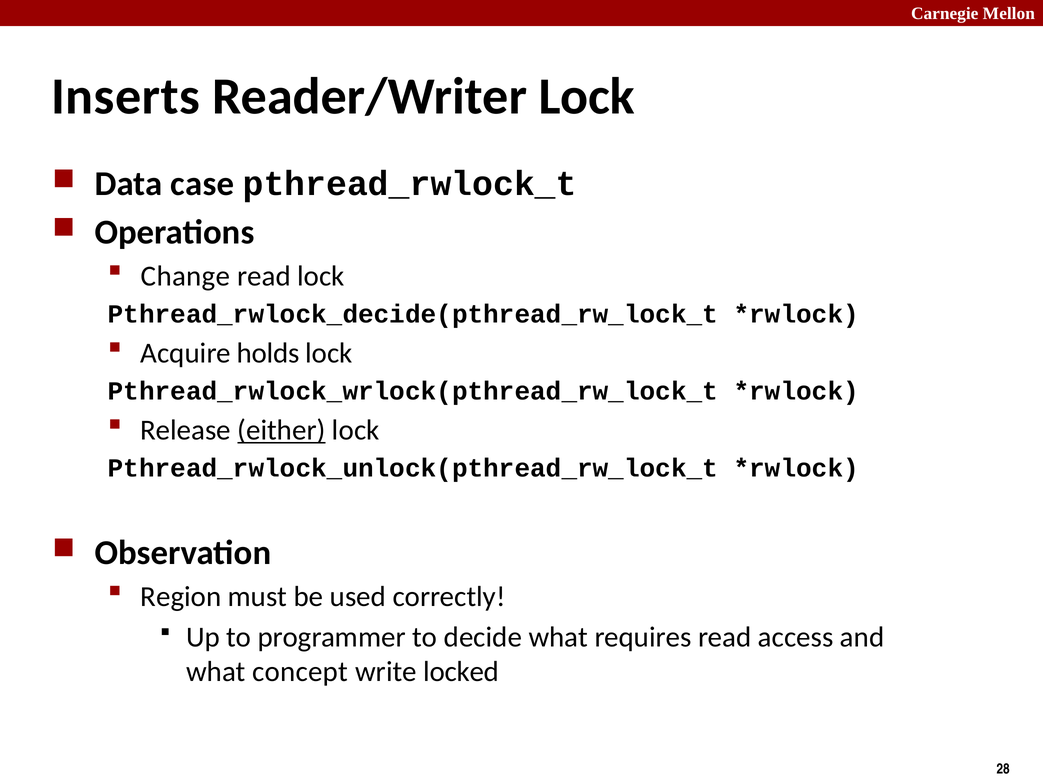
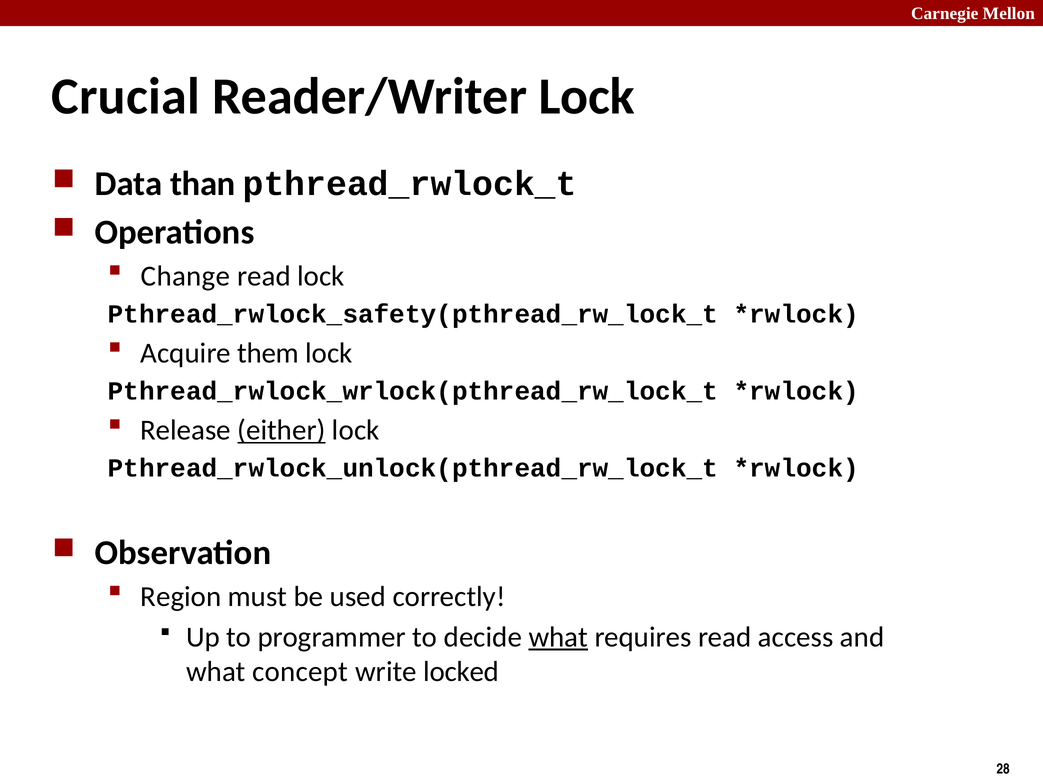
Inserts: Inserts -> Crucial (126, 97)
case: case -> than (203, 184)
Pthread_rwlock_decide(pthread_rw_lock_t: Pthread_rwlock_decide(pthread_rw_lock_t -> Pthread_rwlock_safety(pthread_rw_lock_t (413, 314)
holds: holds -> them (268, 353)
what underline: none -> present (558, 637)
